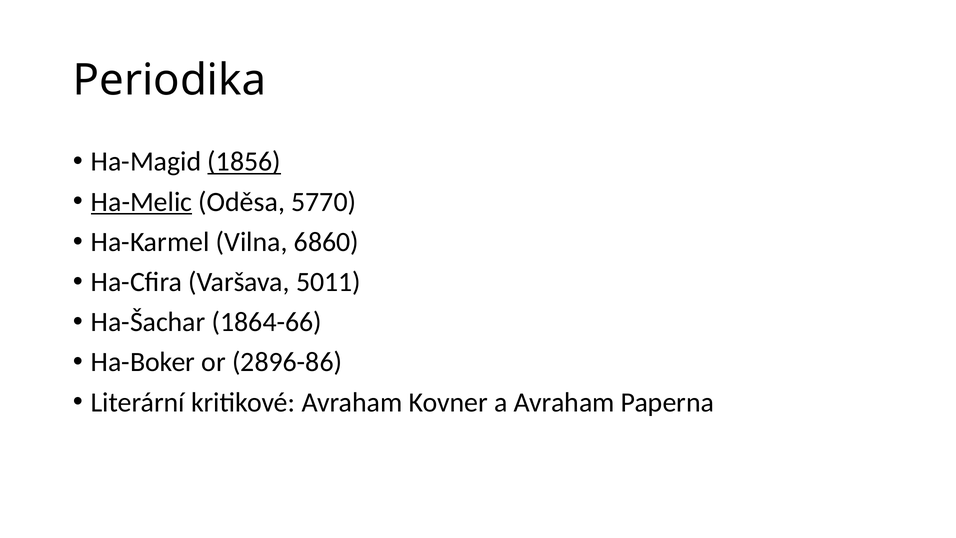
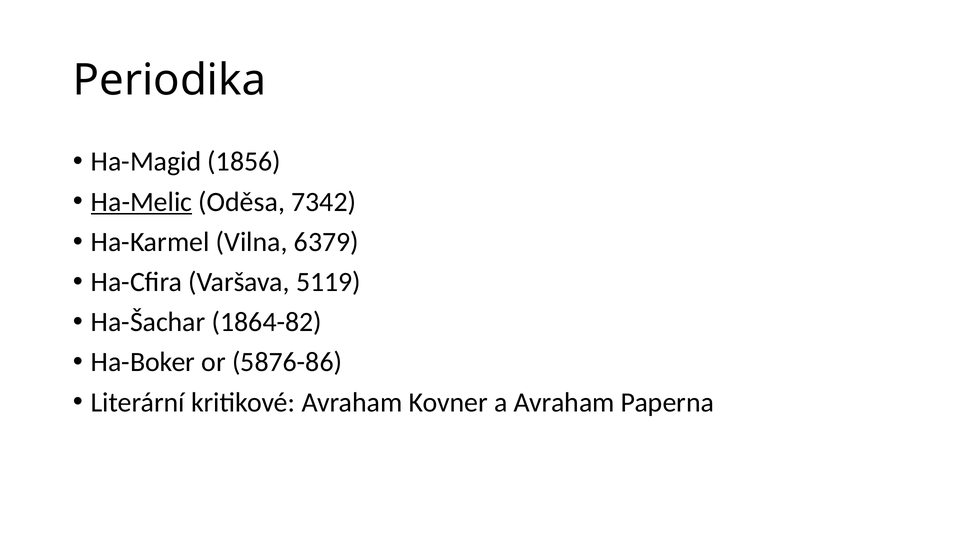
1856 underline: present -> none (244, 162)
5770: 5770 -> 7342 (324, 202)
6860: 6860 -> 6379 (326, 242)
5011: 5011 -> 5119 (328, 282)
1864-66: 1864-66 -> 1864-82 (267, 322)
2896-86: 2896-86 -> 5876-86 (287, 362)
